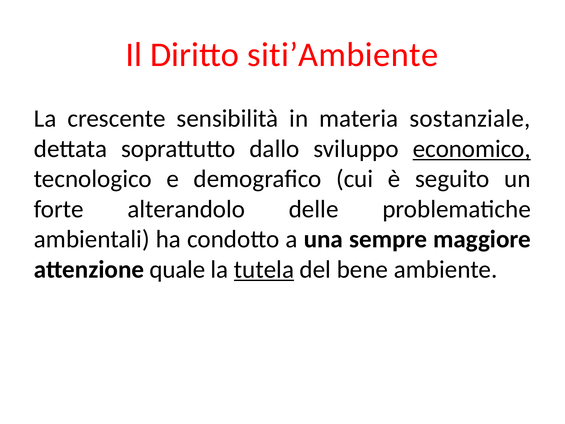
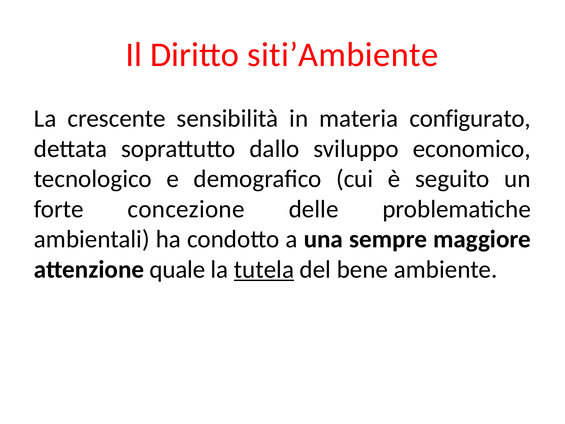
sostanziale: sostanziale -> configurato (470, 119)
economico underline: present -> none (472, 149)
alterandolo: alterandolo -> concezione (186, 209)
